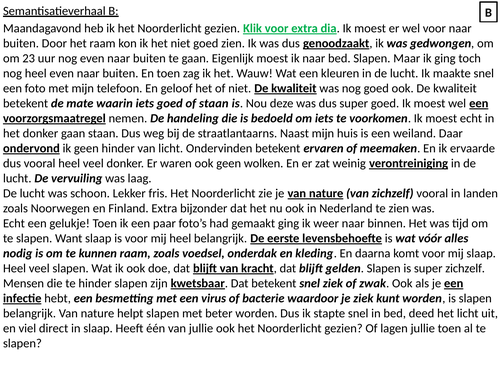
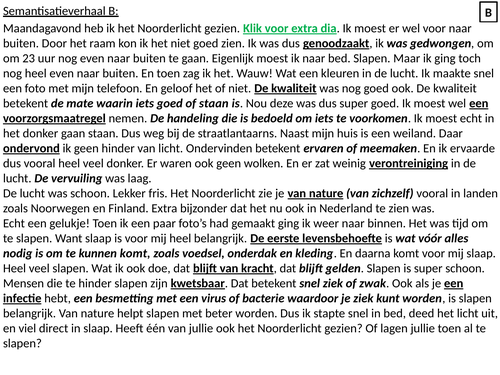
kunnen raam: raam -> komt (135, 253)
super zichzelf: zichzelf -> schoon (465, 268)
